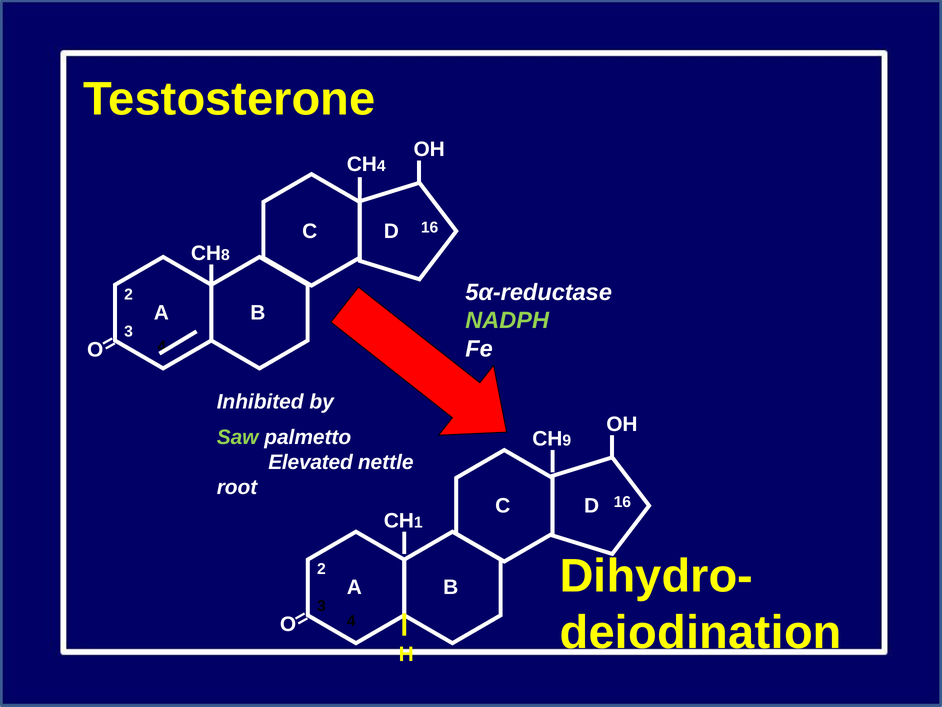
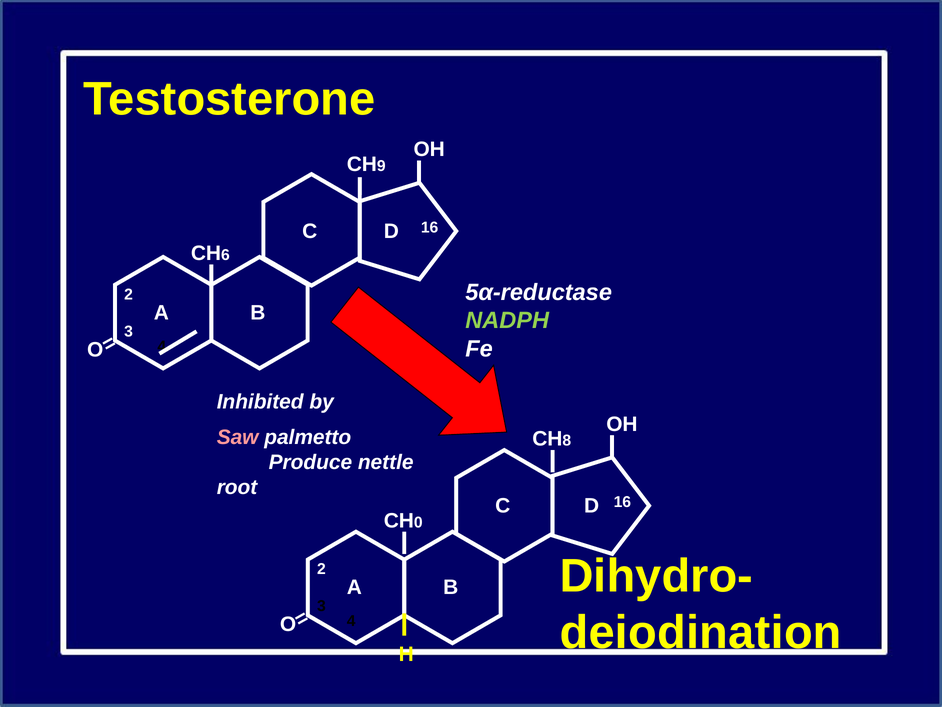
4: 4 -> 9 (381, 166)
8: 8 -> 6 (225, 255)
Saw colour: light green -> pink (238, 437)
9: 9 -> 8 (567, 440)
Elevated: Elevated -> Produce (310, 462)
1: 1 -> 0 (418, 522)
